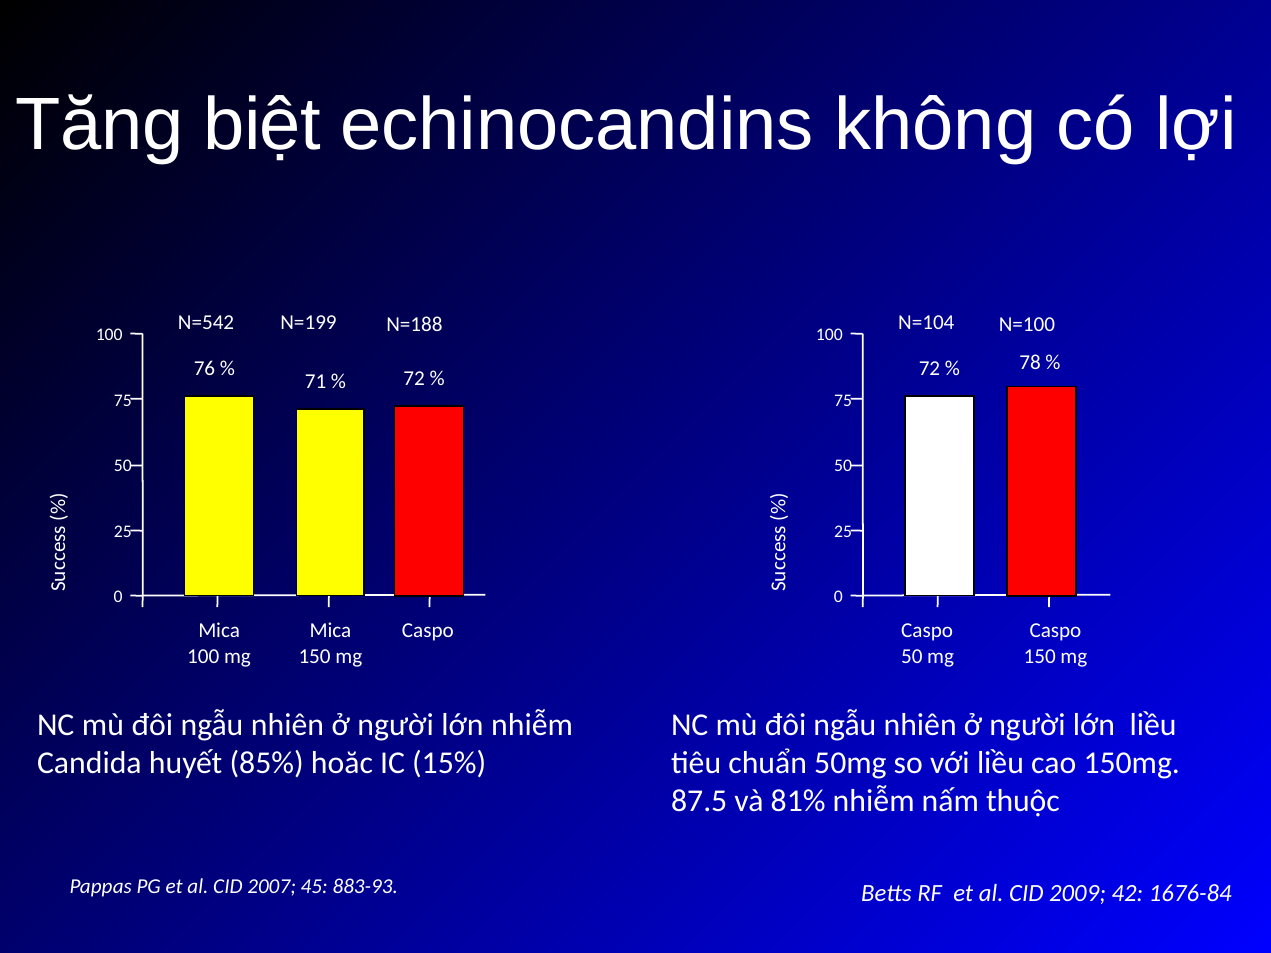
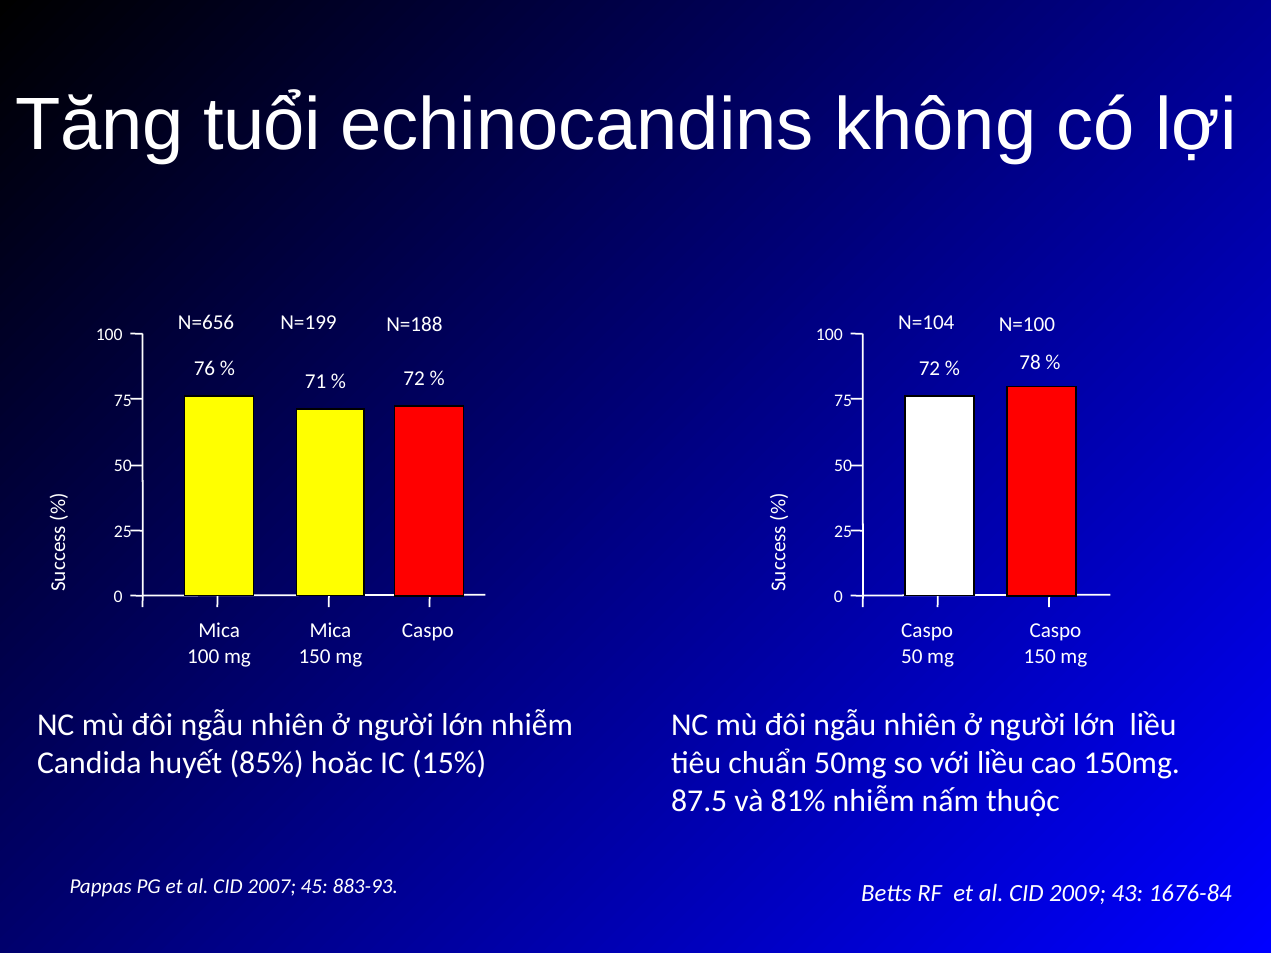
biệt: biệt -> tuổi (262, 125)
N=542: N=542 -> N=656 (206, 323)
42: 42 -> 43 (1127, 894)
